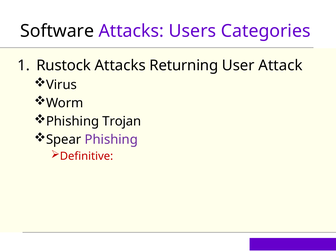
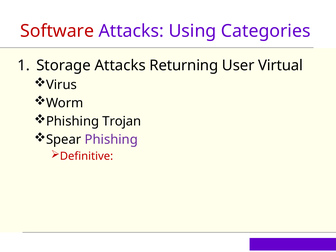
Software colour: black -> red (57, 31)
Users: Users -> Using (192, 31)
Rustock: Rustock -> Storage (64, 65)
Attack: Attack -> Virtual (281, 65)
